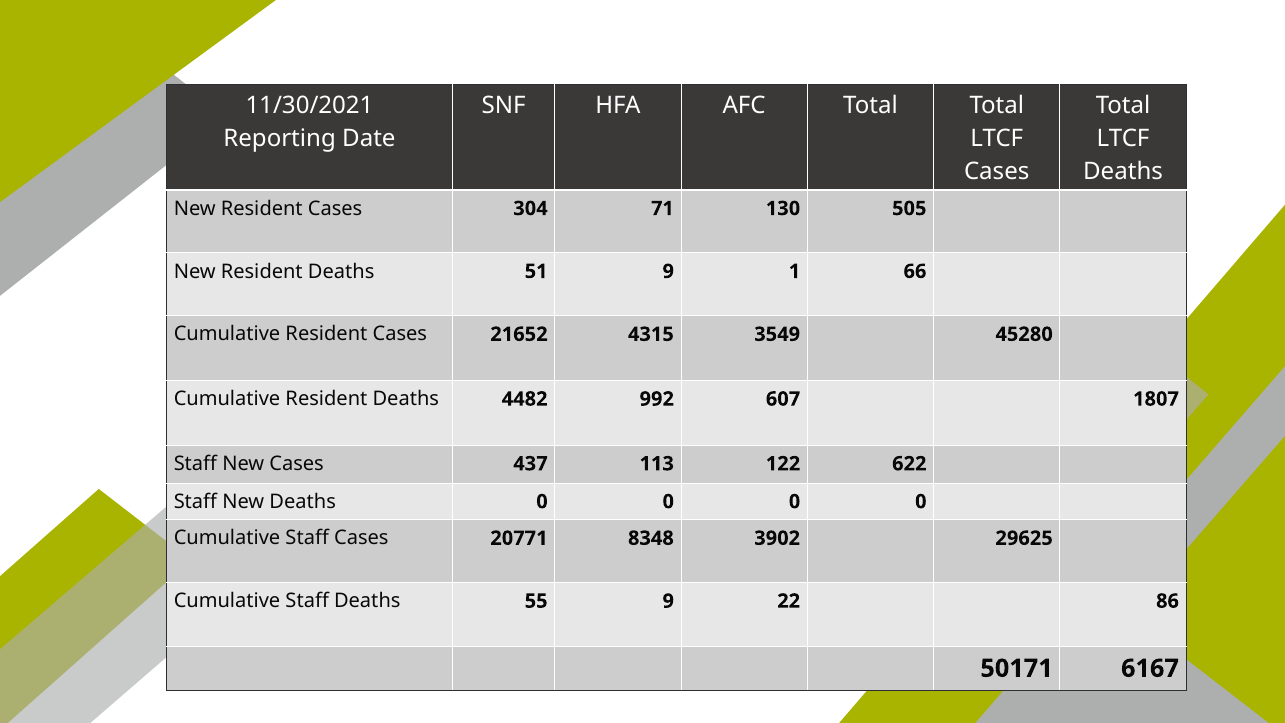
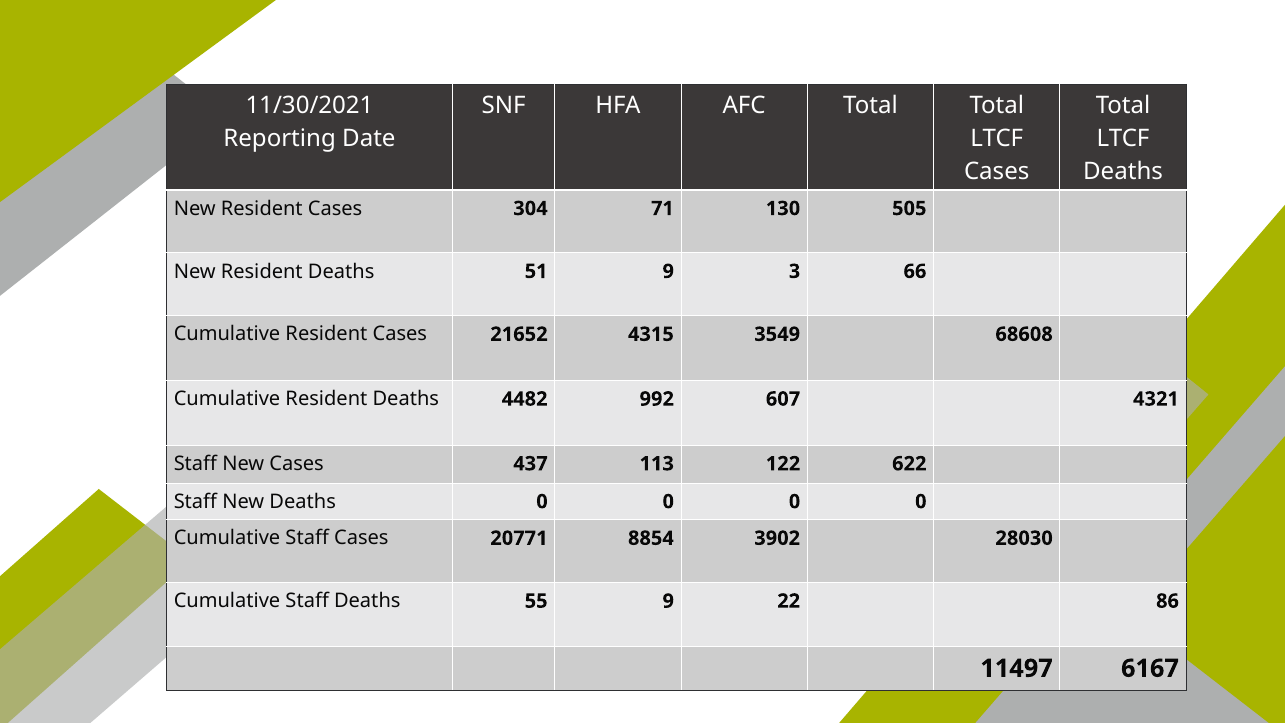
1: 1 -> 3 (795, 271)
45280: 45280 -> 68608 (1024, 334)
1807: 1807 -> 4321 (1156, 399)
8348: 8348 -> 8854 (651, 538)
29625: 29625 -> 28030 (1024, 538)
50171: 50171 -> 11497 (1017, 668)
